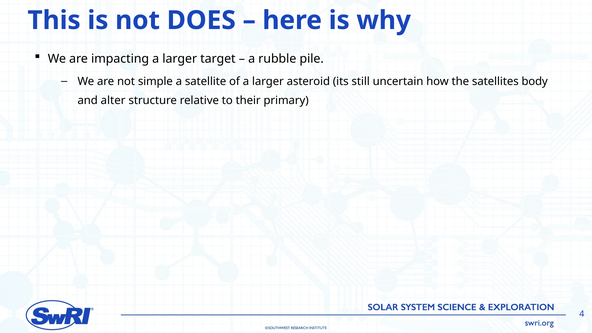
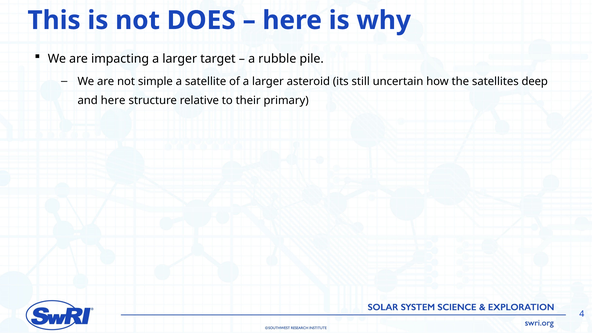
body: body -> deep (535, 81)
and alter: alter -> here (113, 100)
